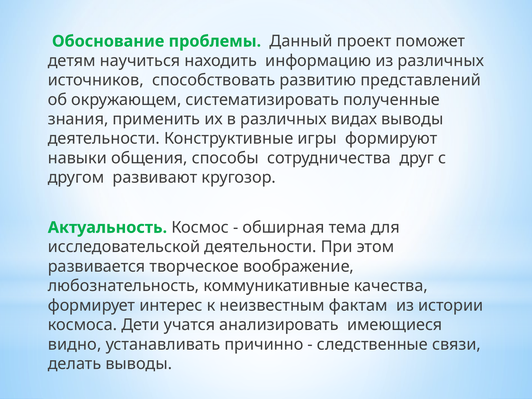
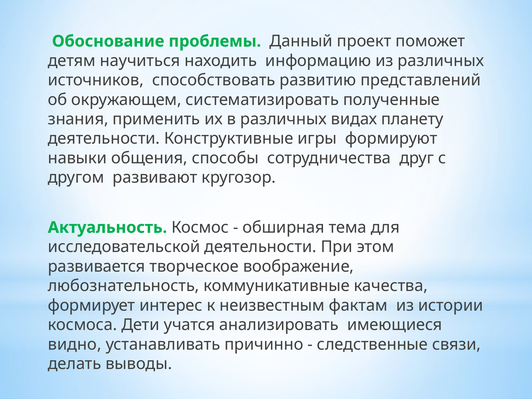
видах выводы: выводы -> планету (412, 119)
